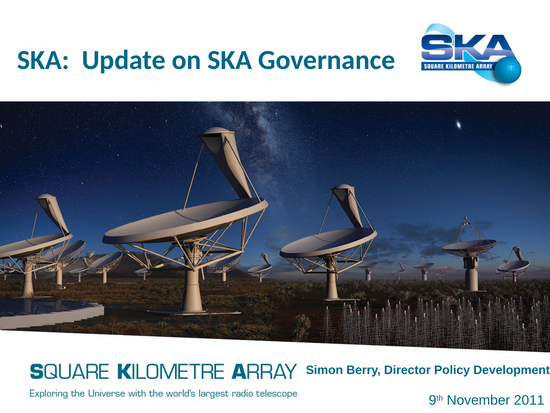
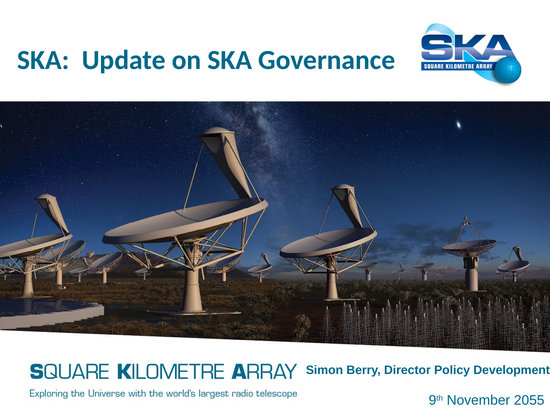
2011: 2011 -> 2055 (529, 400)
